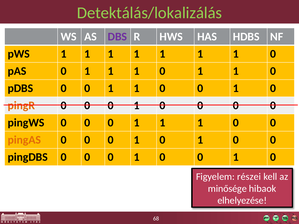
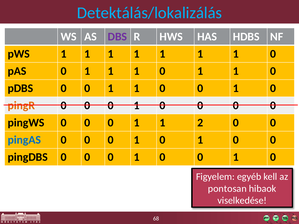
Detektálás/lokalizálás colour: light green -> light blue (149, 13)
1: 1 -> 2 (200, 123)
pingAS colour: orange -> blue (24, 140)
részei: részei -> egyéb (249, 177)
minősége: minősége -> pontosan (227, 189)
elhelyezése: elhelyezése -> viselkedése (242, 201)
